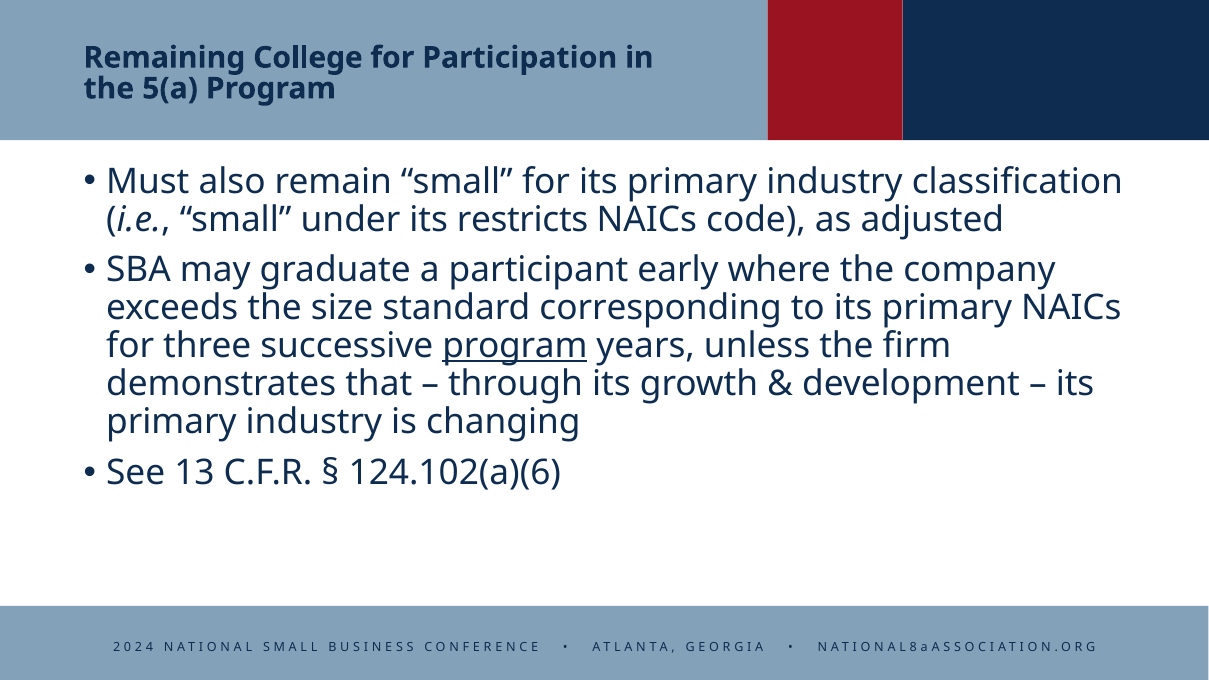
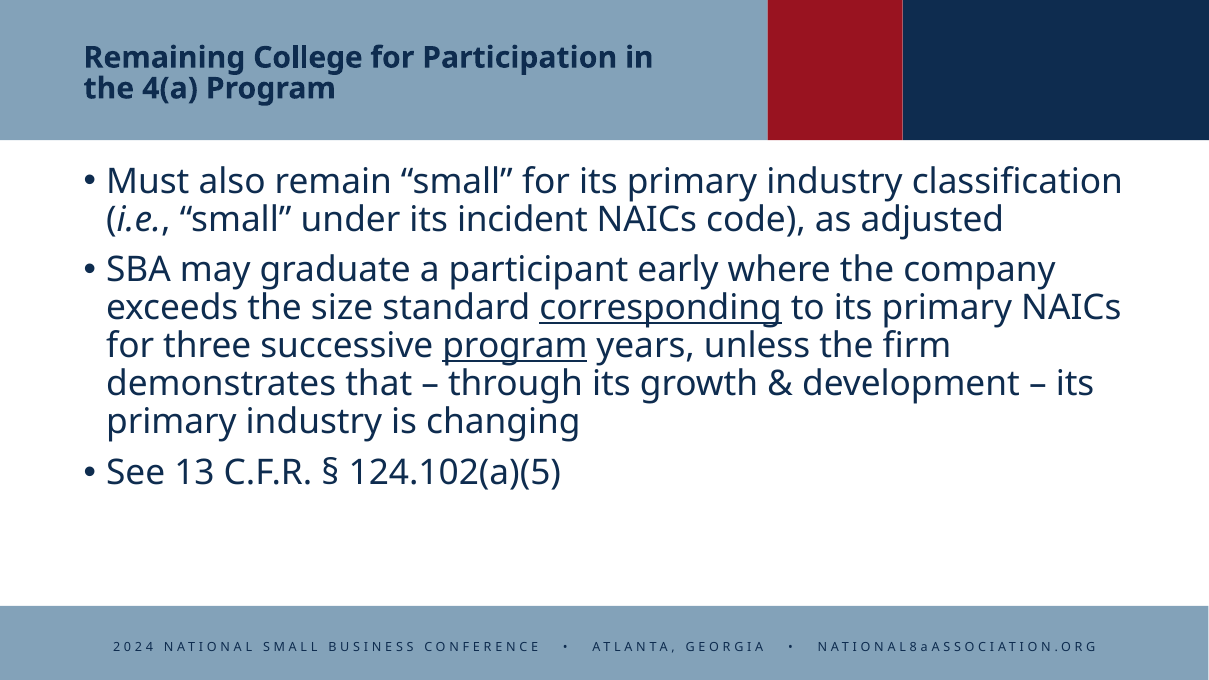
5(a: 5(a -> 4(a (170, 89)
restricts: restricts -> incident (523, 219)
corresponding underline: none -> present (661, 308)
124.102(a)(6: 124.102(a)(6 -> 124.102(a)(5 (455, 473)
